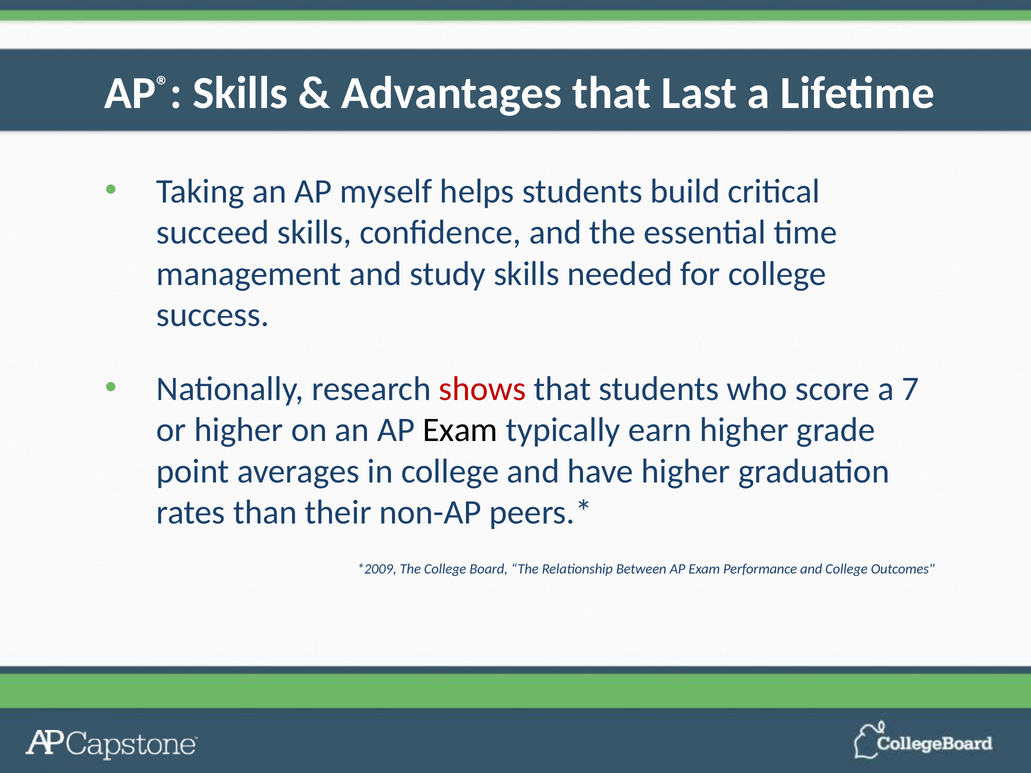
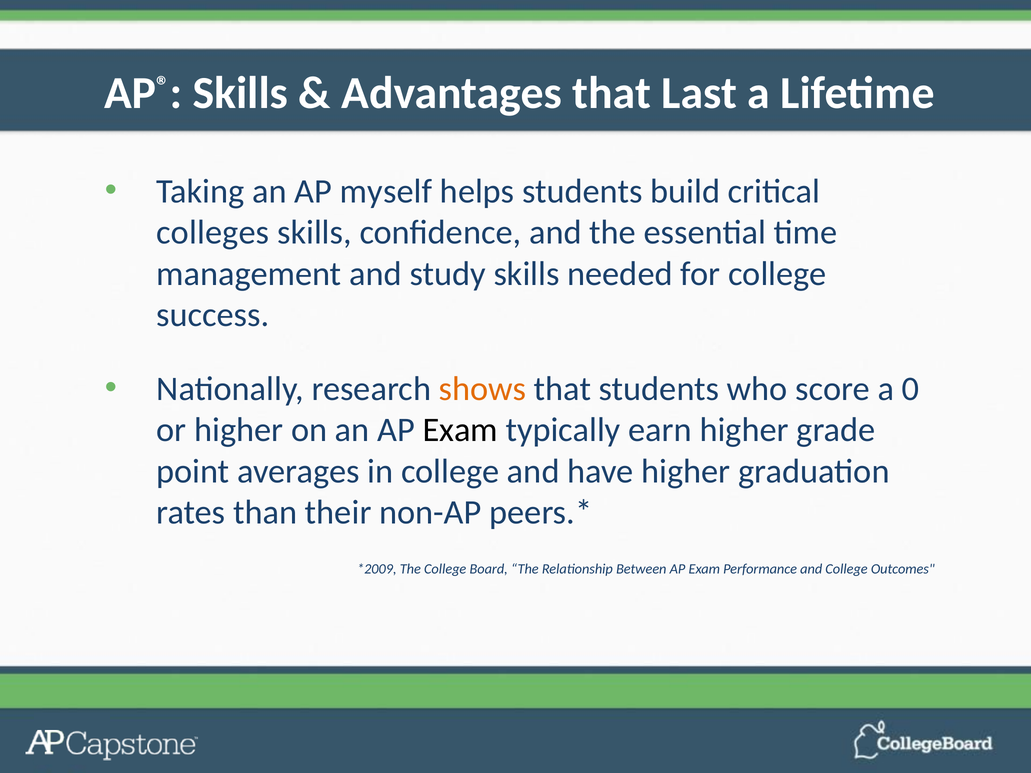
succeed: succeed -> colleges (213, 233)
shows colour: red -> orange (483, 389)
7: 7 -> 0 (911, 389)
